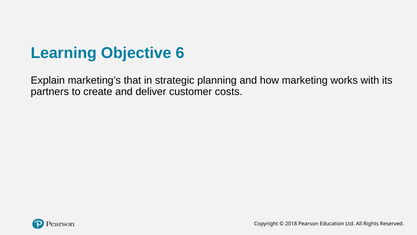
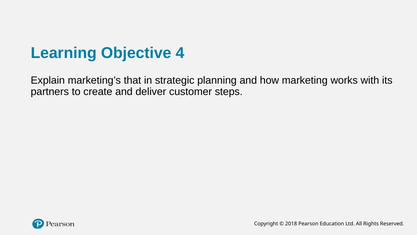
6: 6 -> 4 (180, 53)
costs: costs -> steps (229, 92)
